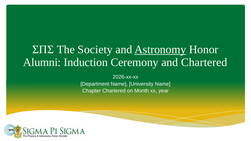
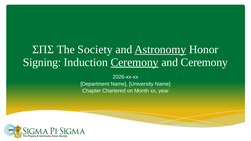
Alumni: Alumni -> Signing (42, 62)
Ceremony underline: none -> present (135, 62)
and Chartered: Chartered -> Ceremony (204, 62)
